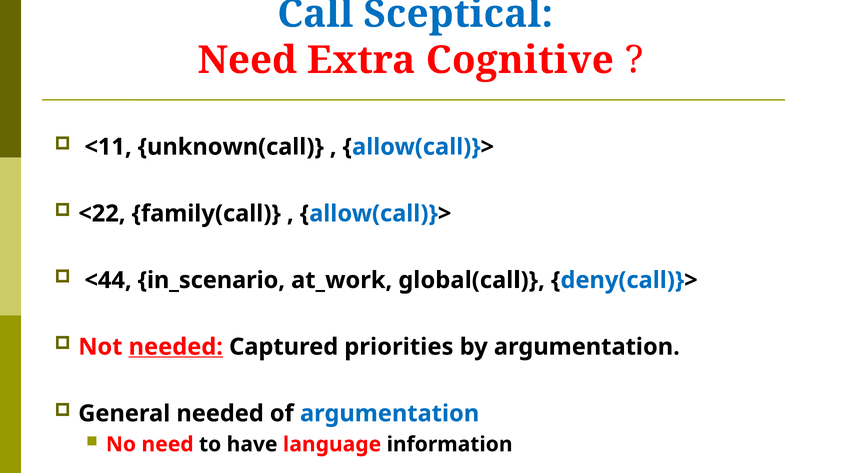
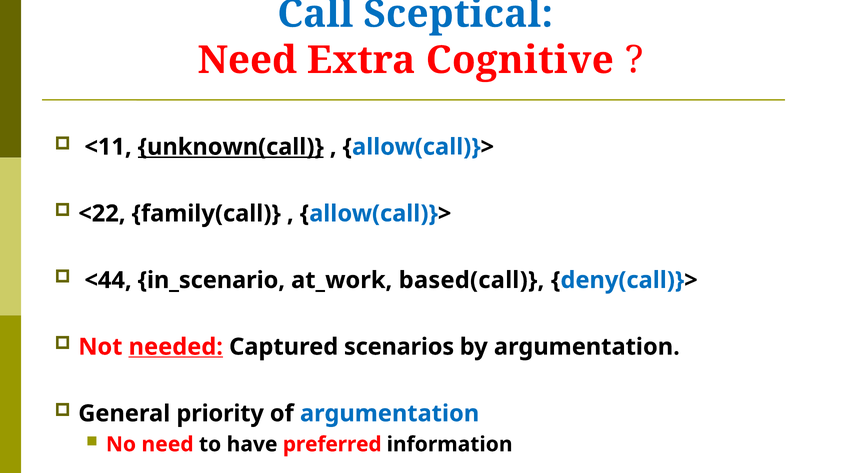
unknown(call underline: none -> present (231, 147)
global(call: global(call -> based(call (471, 280)
priorities: priorities -> scenarios (399, 347)
General needed: needed -> priority (220, 414)
language: language -> preferred (332, 444)
